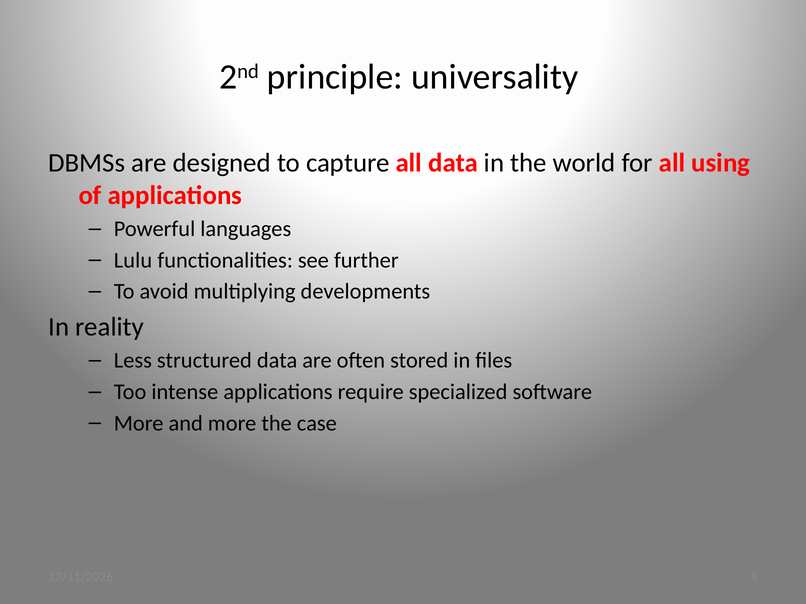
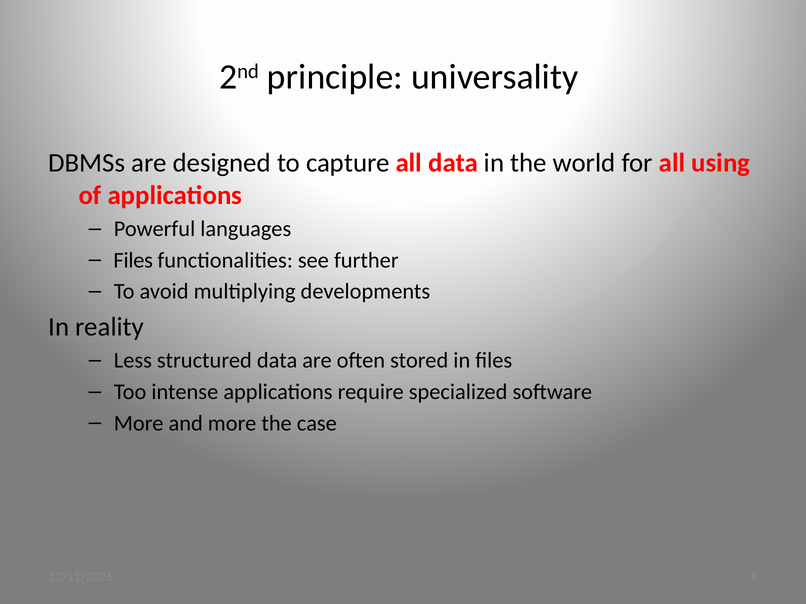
Lulu: Lulu -> Files (133, 260)
